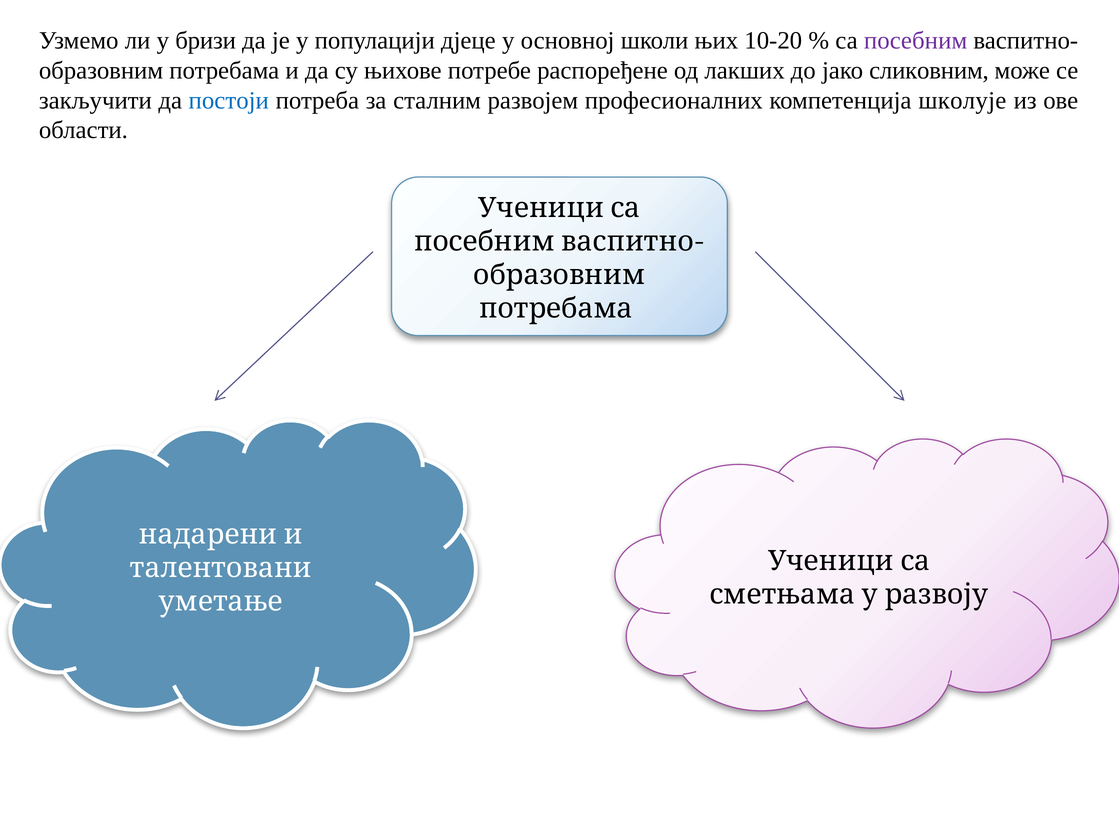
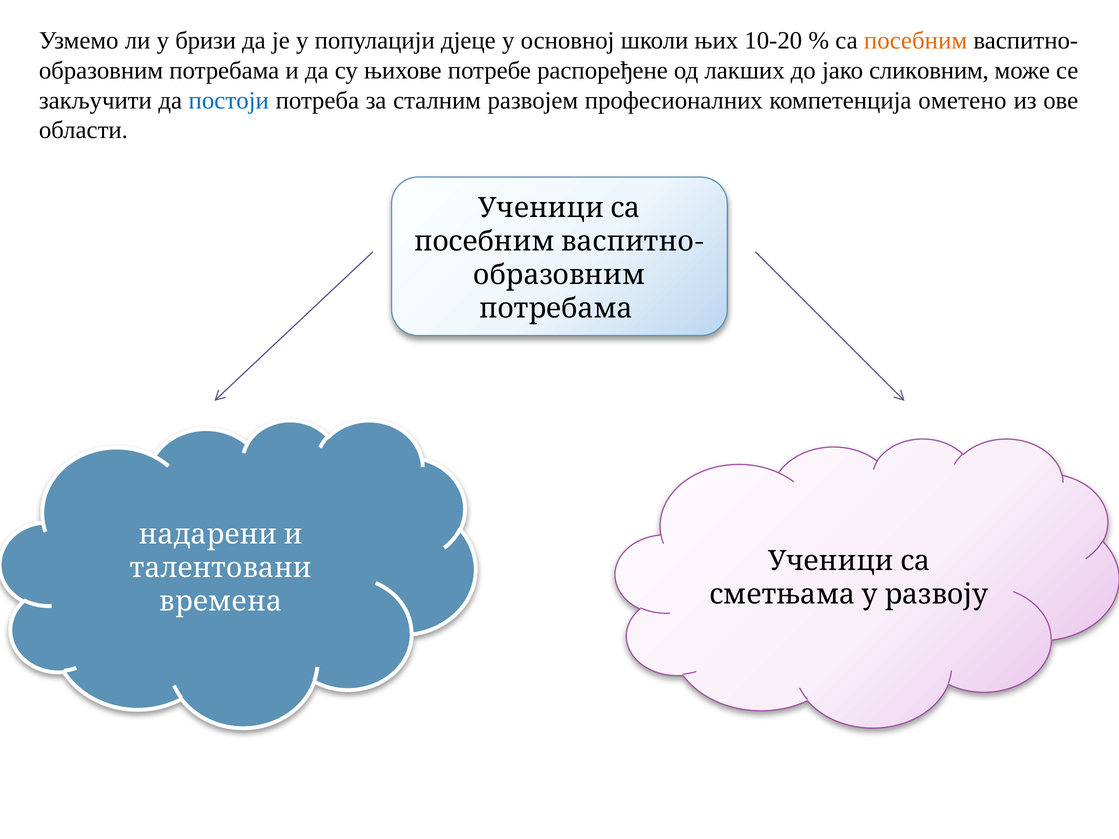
посебним colour: purple -> orange (916, 41)
школује: школује -> ометено (962, 100)
уметање: уметање -> времена (221, 602)
